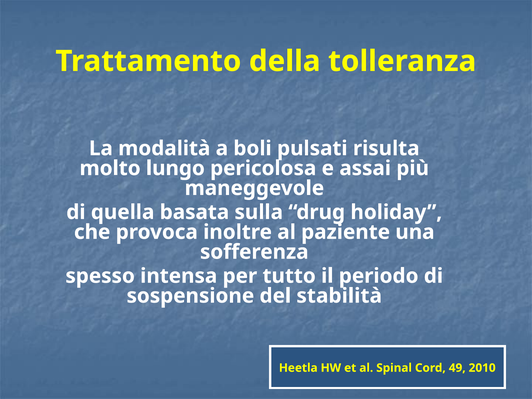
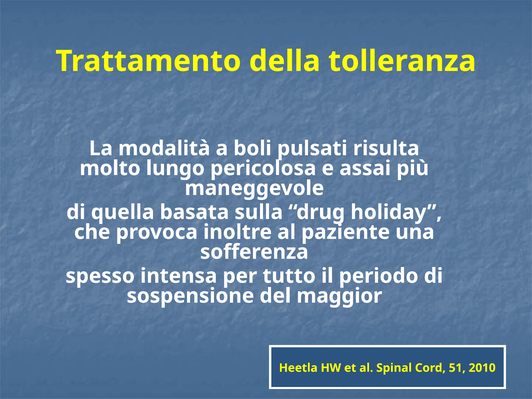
stabilità: stabilità -> maggior (339, 296)
49: 49 -> 51 (457, 368)
